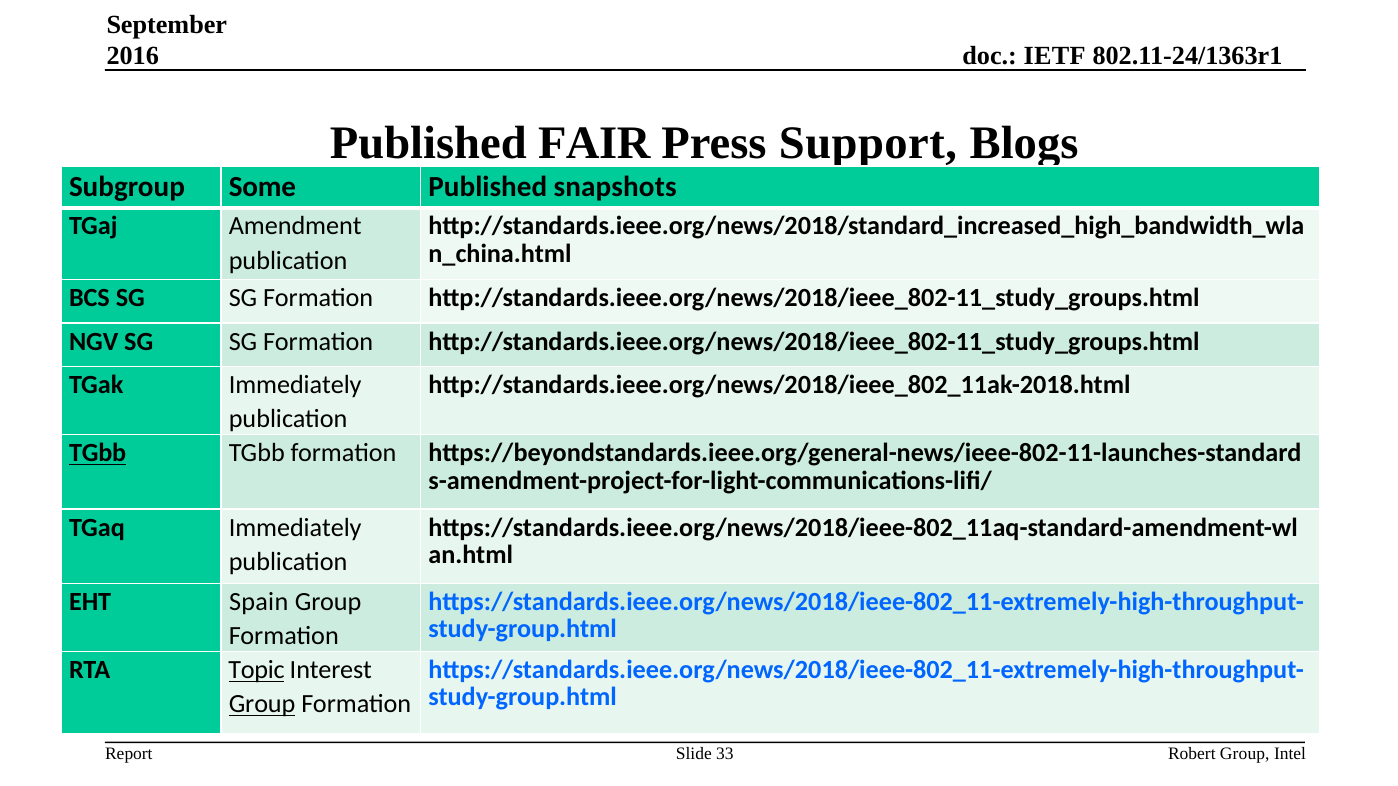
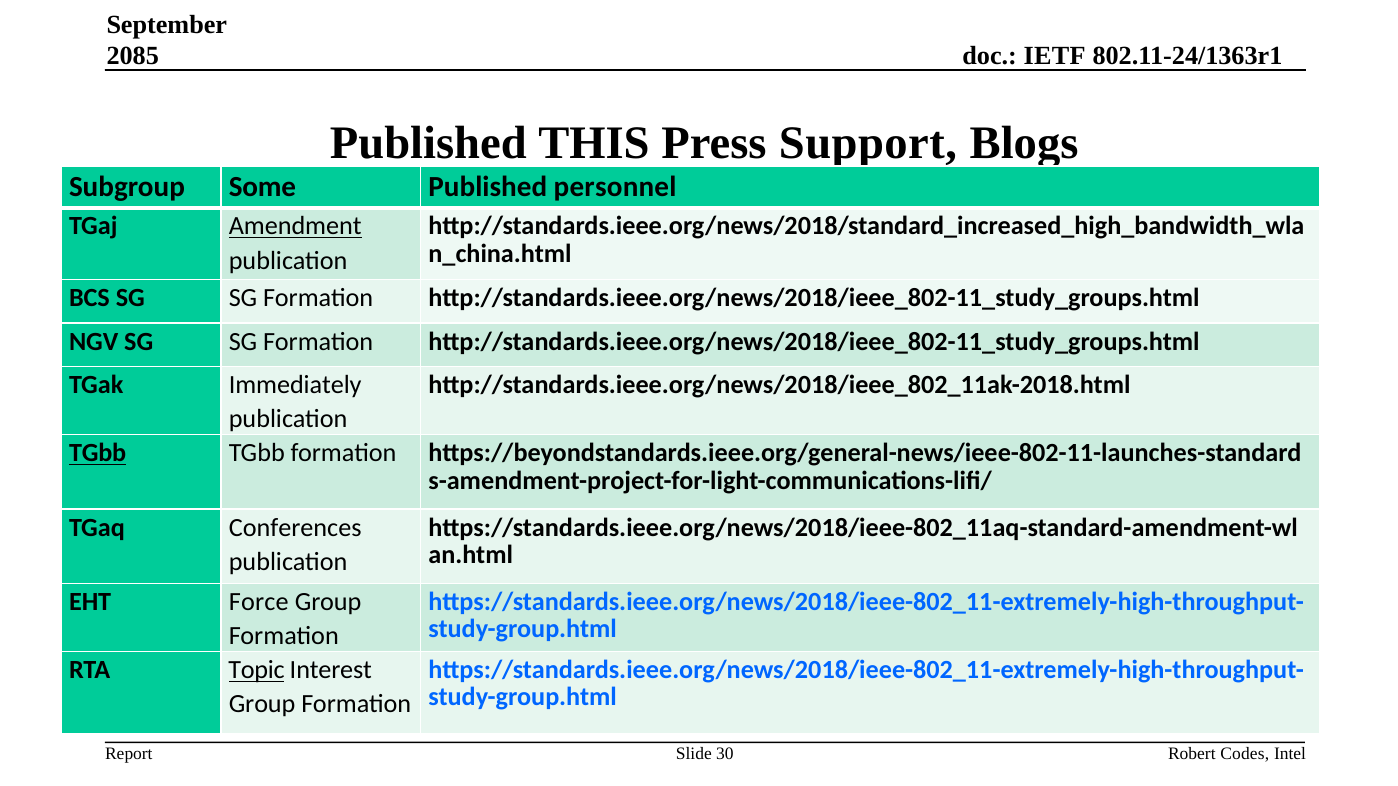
2016: 2016 -> 2085 (133, 56)
FAIR: FAIR -> THIS (594, 143)
snapshots: snapshots -> personnel (615, 187)
Amendment underline: none -> present (295, 226)
TGaq Immediately: Immediately -> Conferences (295, 528)
Spain: Spain -> Force (259, 602)
Group underline: present -> none (262, 705)
33: 33 -> 30 (725, 754)
Robert Group: Group -> Codes (1245, 754)
